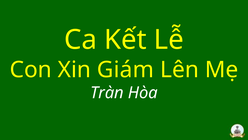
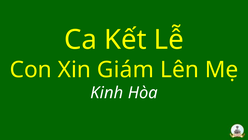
Tràn: Tràn -> Kinh (107, 93)
